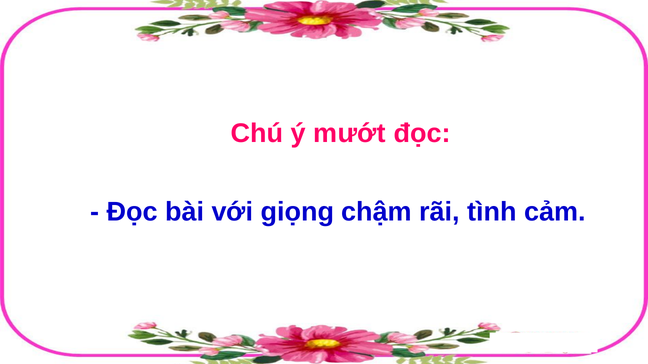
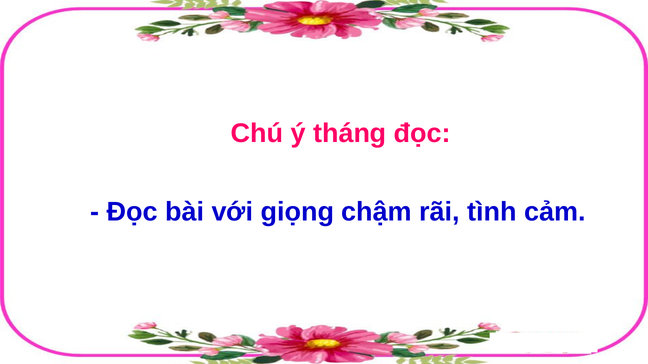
mướt: mướt -> tháng (350, 134)
